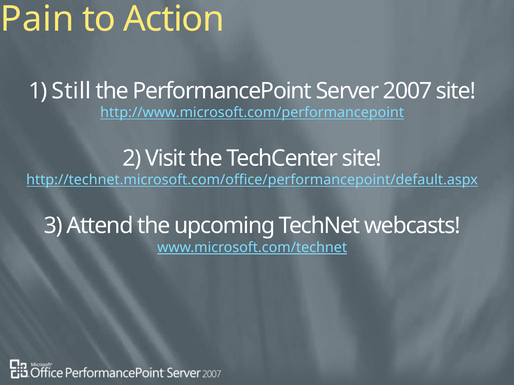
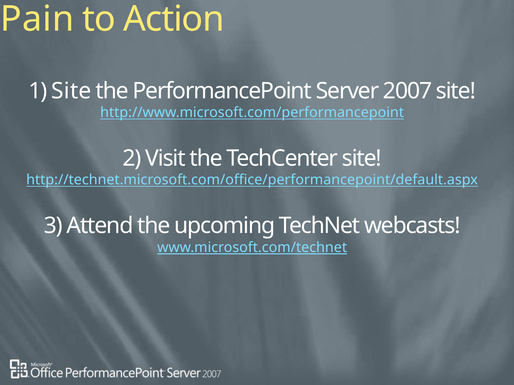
1 Still: Still -> Site (71, 91)
